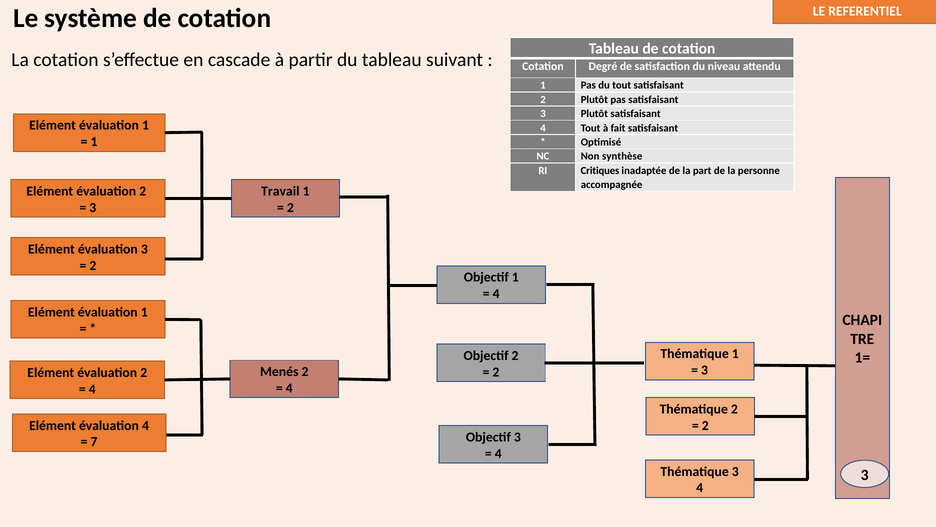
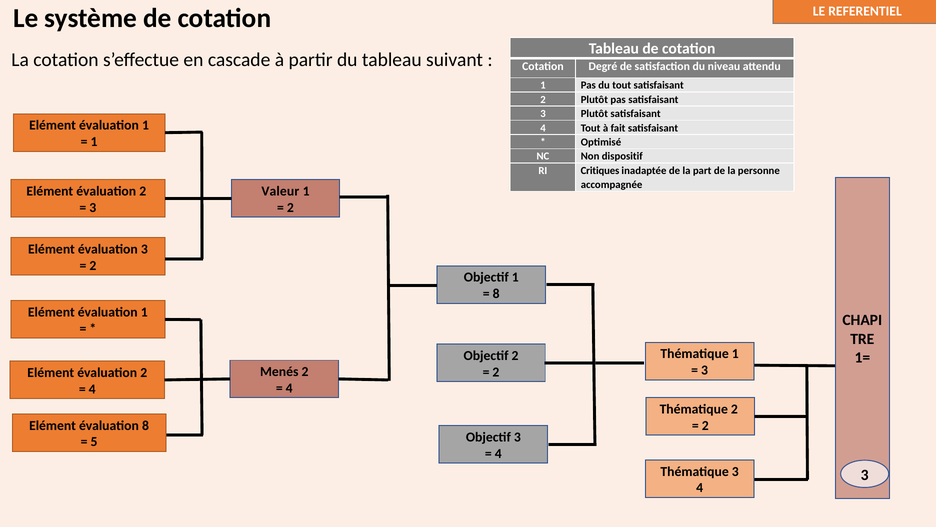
synthèse: synthèse -> dispositif (622, 156)
Travail: Travail -> Valeur (280, 191)
4: 4 -> 8 (496, 294)
évaluation 4: 4 -> 8 (146, 425)
7: 7 -> 5 (94, 442)
